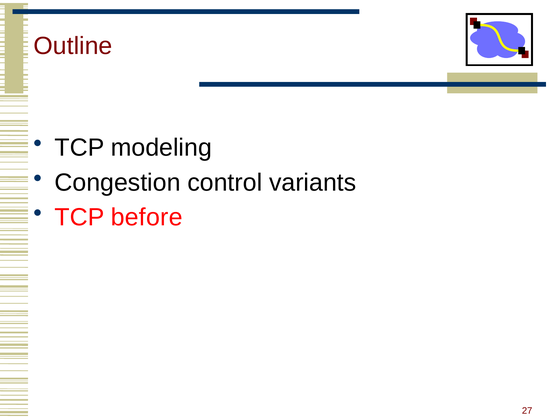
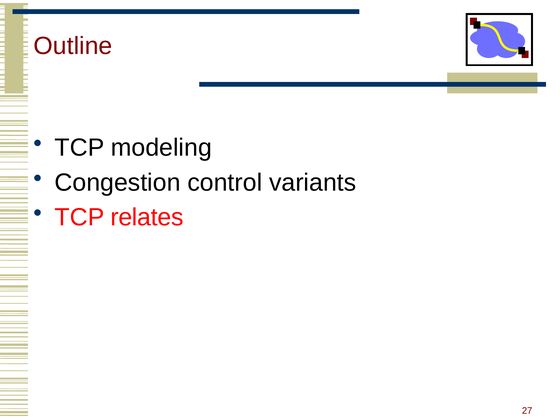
before: before -> relates (147, 217)
